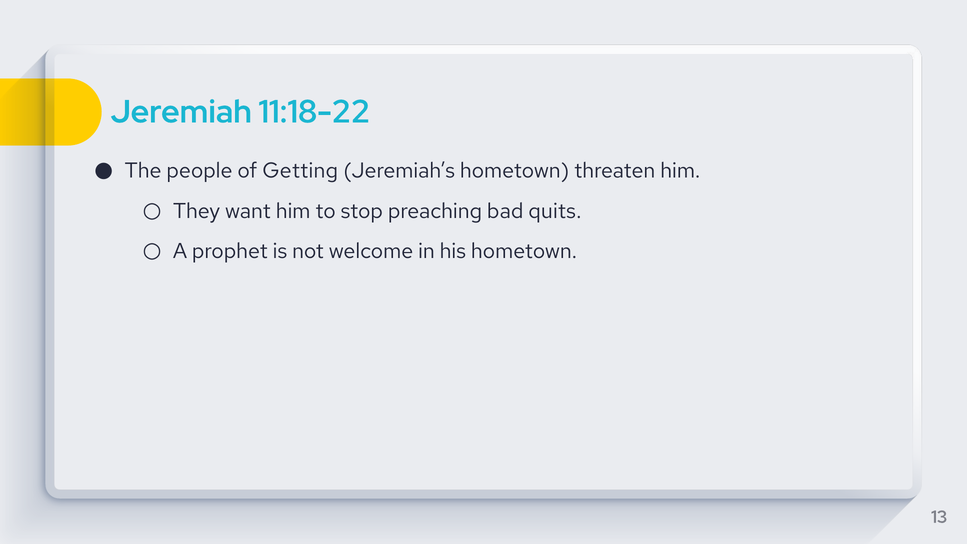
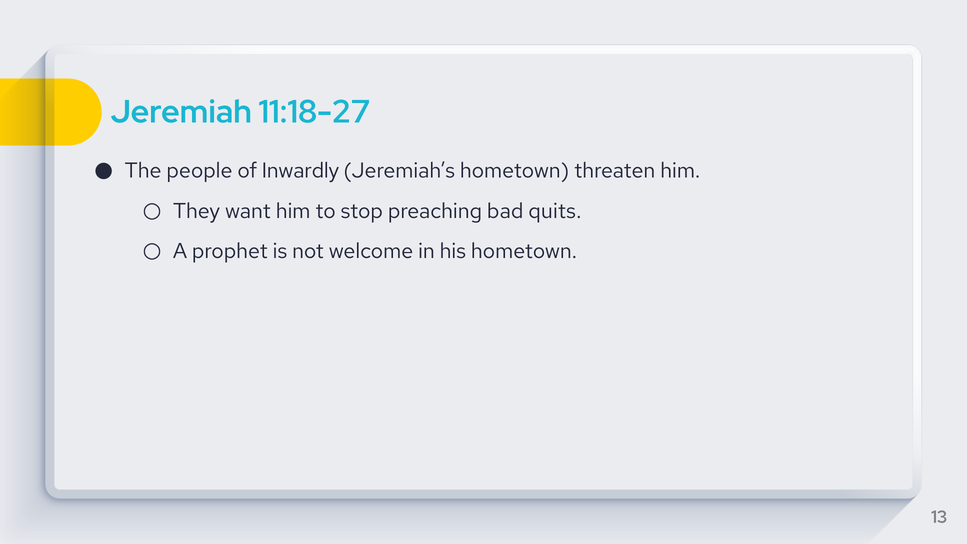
11:18-22: 11:18-22 -> 11:18-27 (314, 112)
Getting: Getting -> Inwardly (300, 171)
